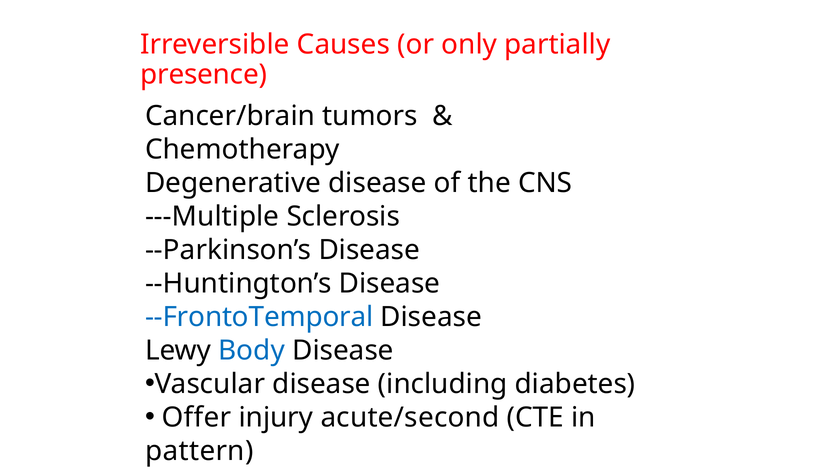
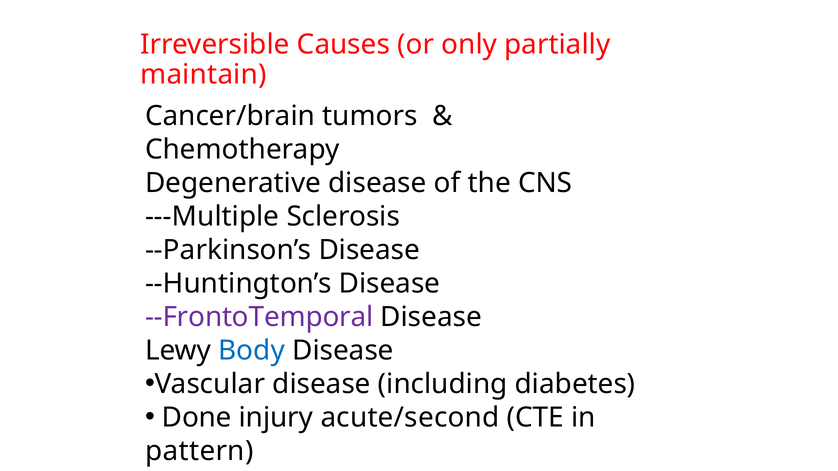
presence: presence -> maintain (203, 75)
--FrontoTemporal colour: blue -> purple (259, 317)
Offer: Offer -> Done (197, 418)
